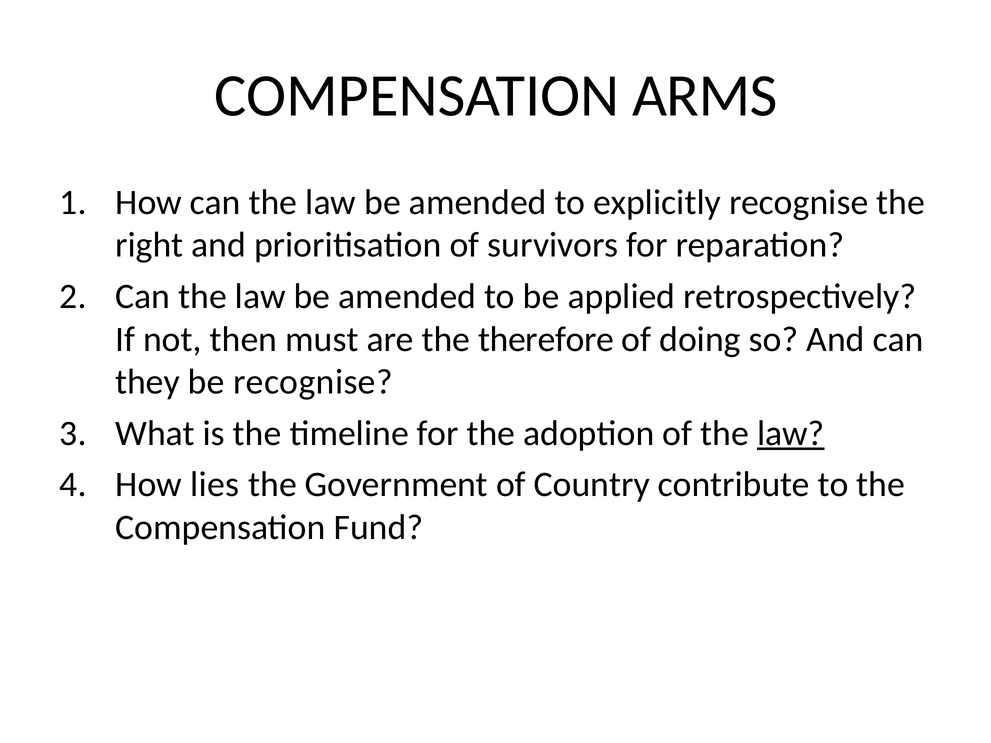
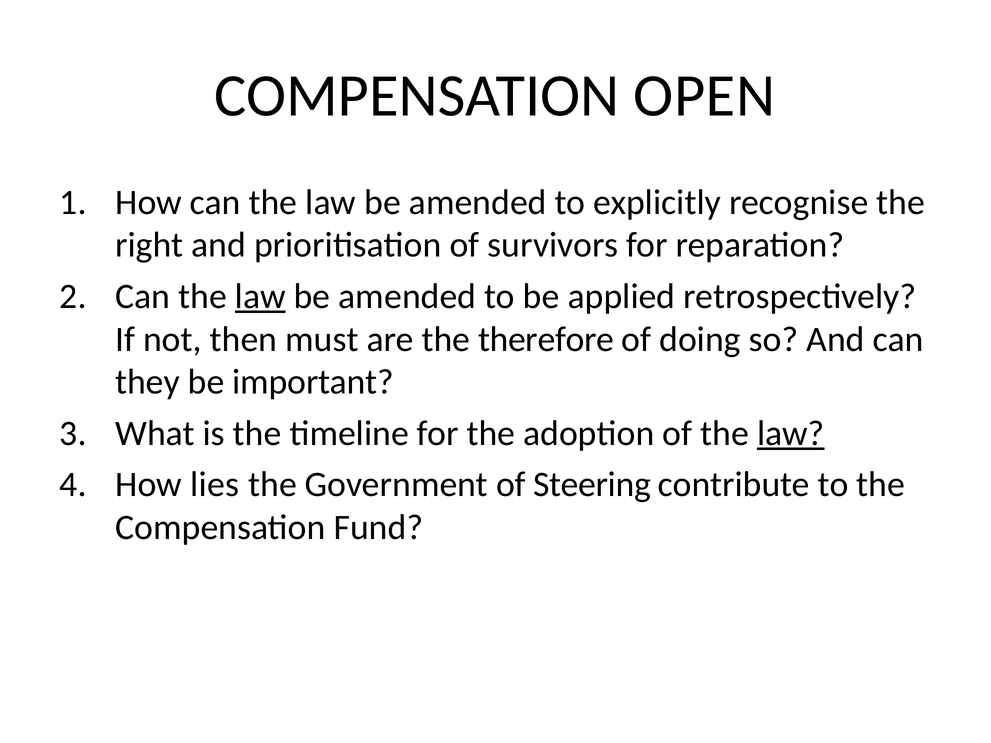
ARMS: ARMS -> OPEN (704, 96)
law underline: none -> present (260, 296)
be recognise: recognise -> important (313, 382)
Country: Country -> Steering (592, 485)
